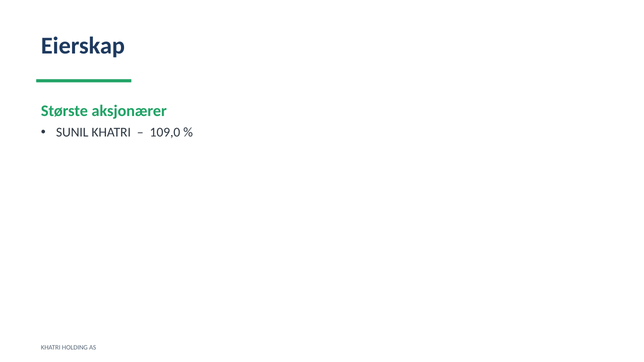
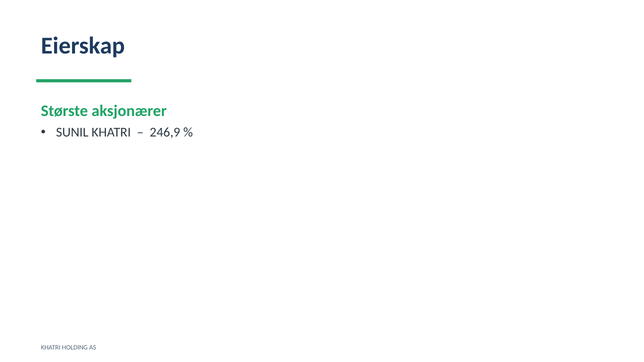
109,0: 109,0 -> 246,9 (165, 132)
